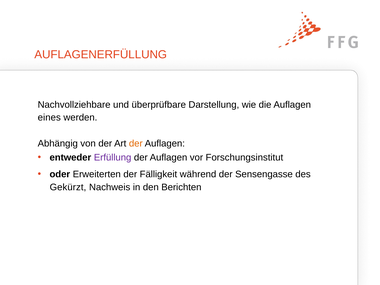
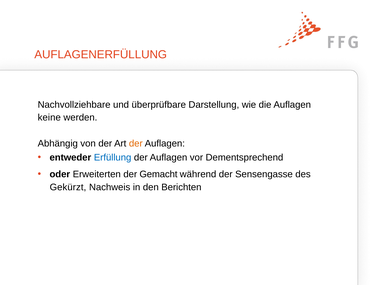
eines: eines -> keine (49, 118)
Erfüllung colour: purple -> blue (113, 158)
Forschungsinstitut: Forschungsinstitut -> Dementsprechend (244, 158)
Fälligkeit: Fälligkeit -> Gemacht (158, 174)
